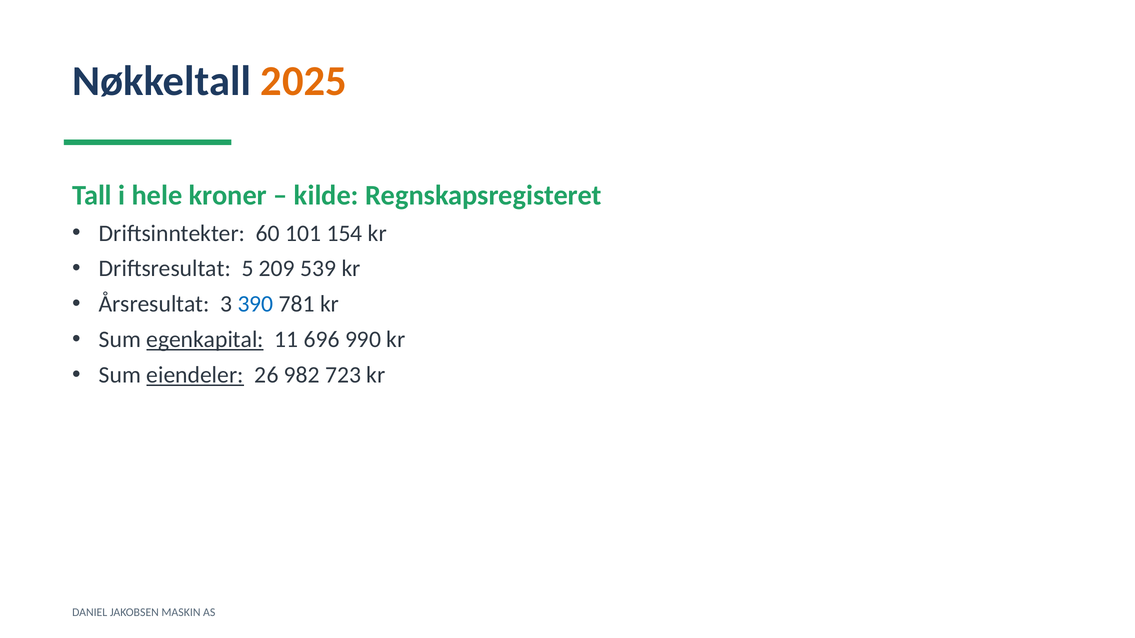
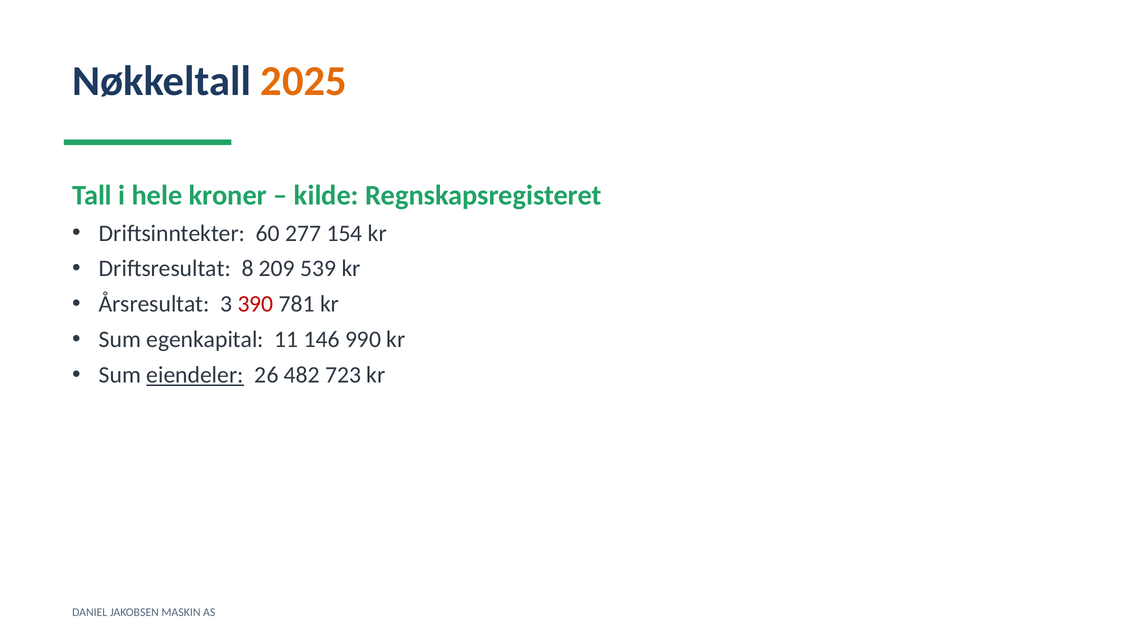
101: 101 -> 277 (303, 233)
5: 5 -> 8 (247, 269)
390 colour: blue -> red (255, 304)
egenkapital underline: present -> none (205, 340)
696: 696 -> 146 (322, 340)
982: 982 -> 482 (302, 375)
